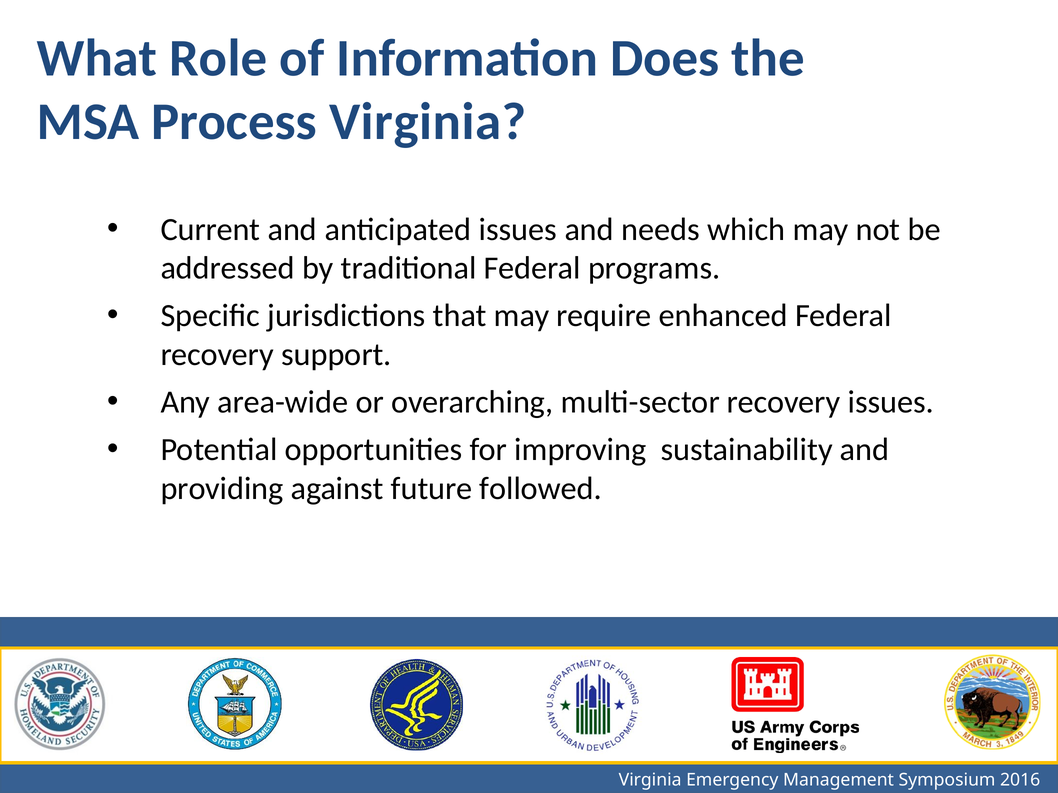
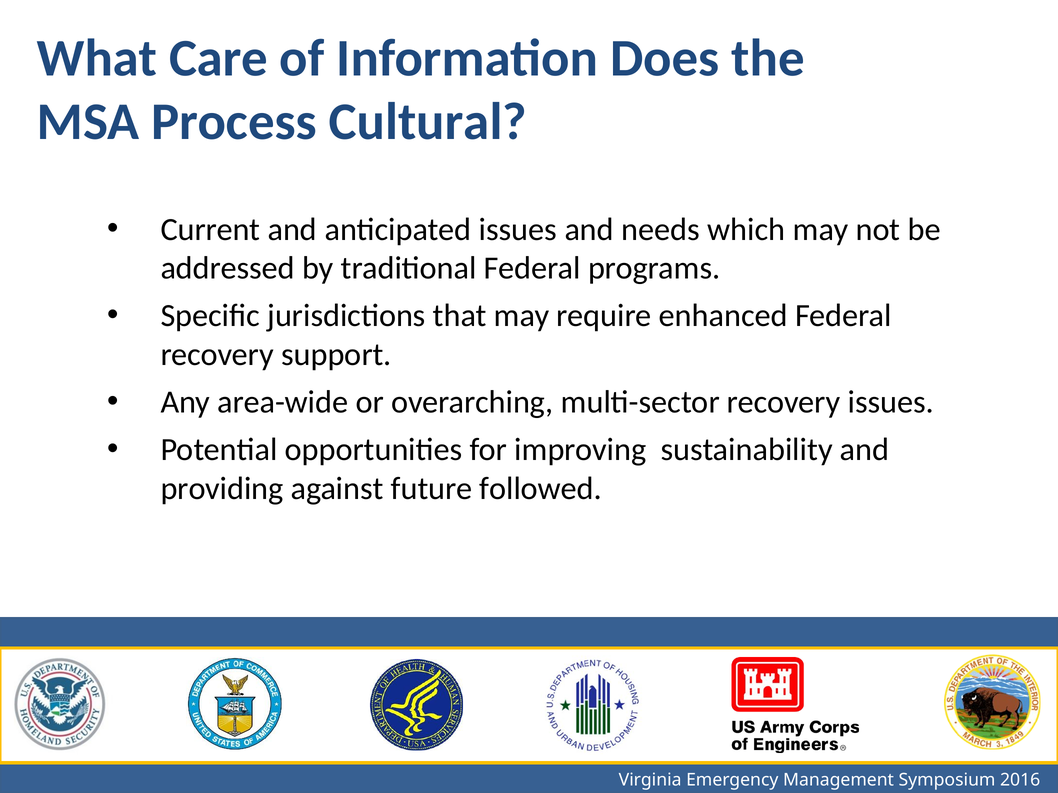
Role: Role -> Care (218, 58)
Process Virginia: Virginia -> Cultural (428, 122)
